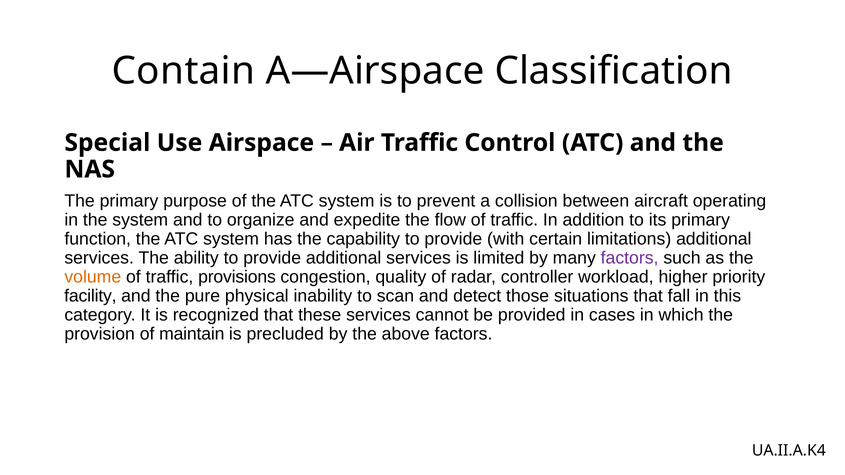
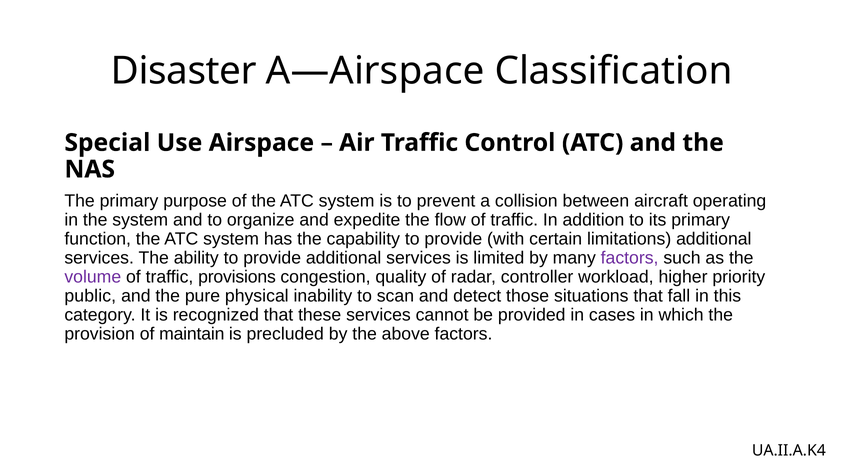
Contain: Contain -> Disaster (184, 71)
volume colour: orange -> purple (93, 277)
facility: facility -> public (90, 296)
